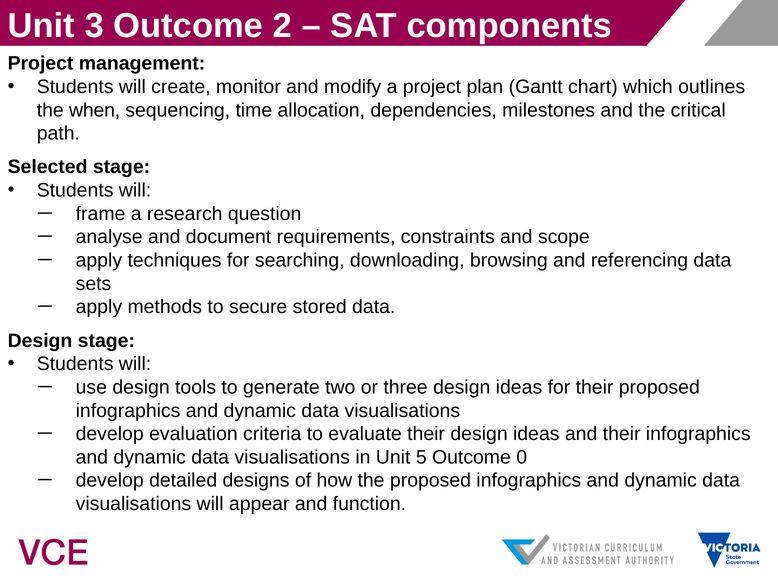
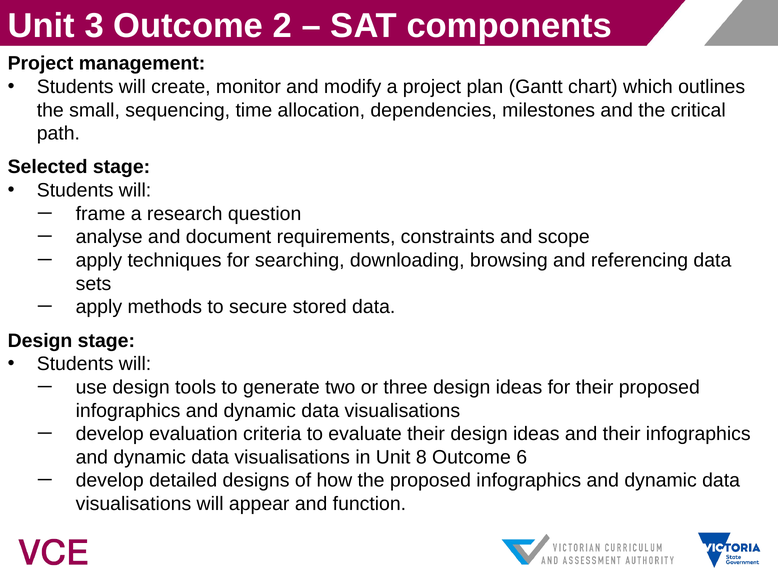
when: when -> small (95, 110)
5: 5 -> 8 (421, 458)
0: 0 -> 6 (522, 458)
